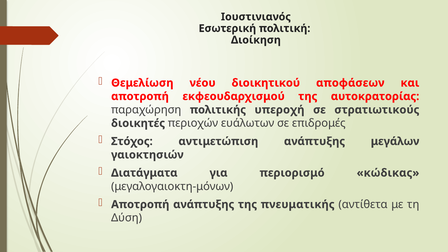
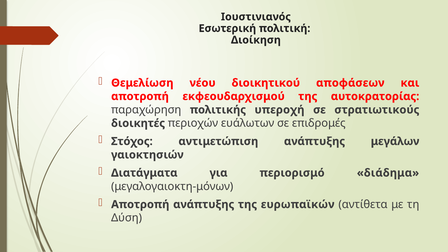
κώδικας: κώδικας -> διάδημα (388, 173)
πνευματικής: πνευματικής -> ευρωπαϊκών (298, 204)
